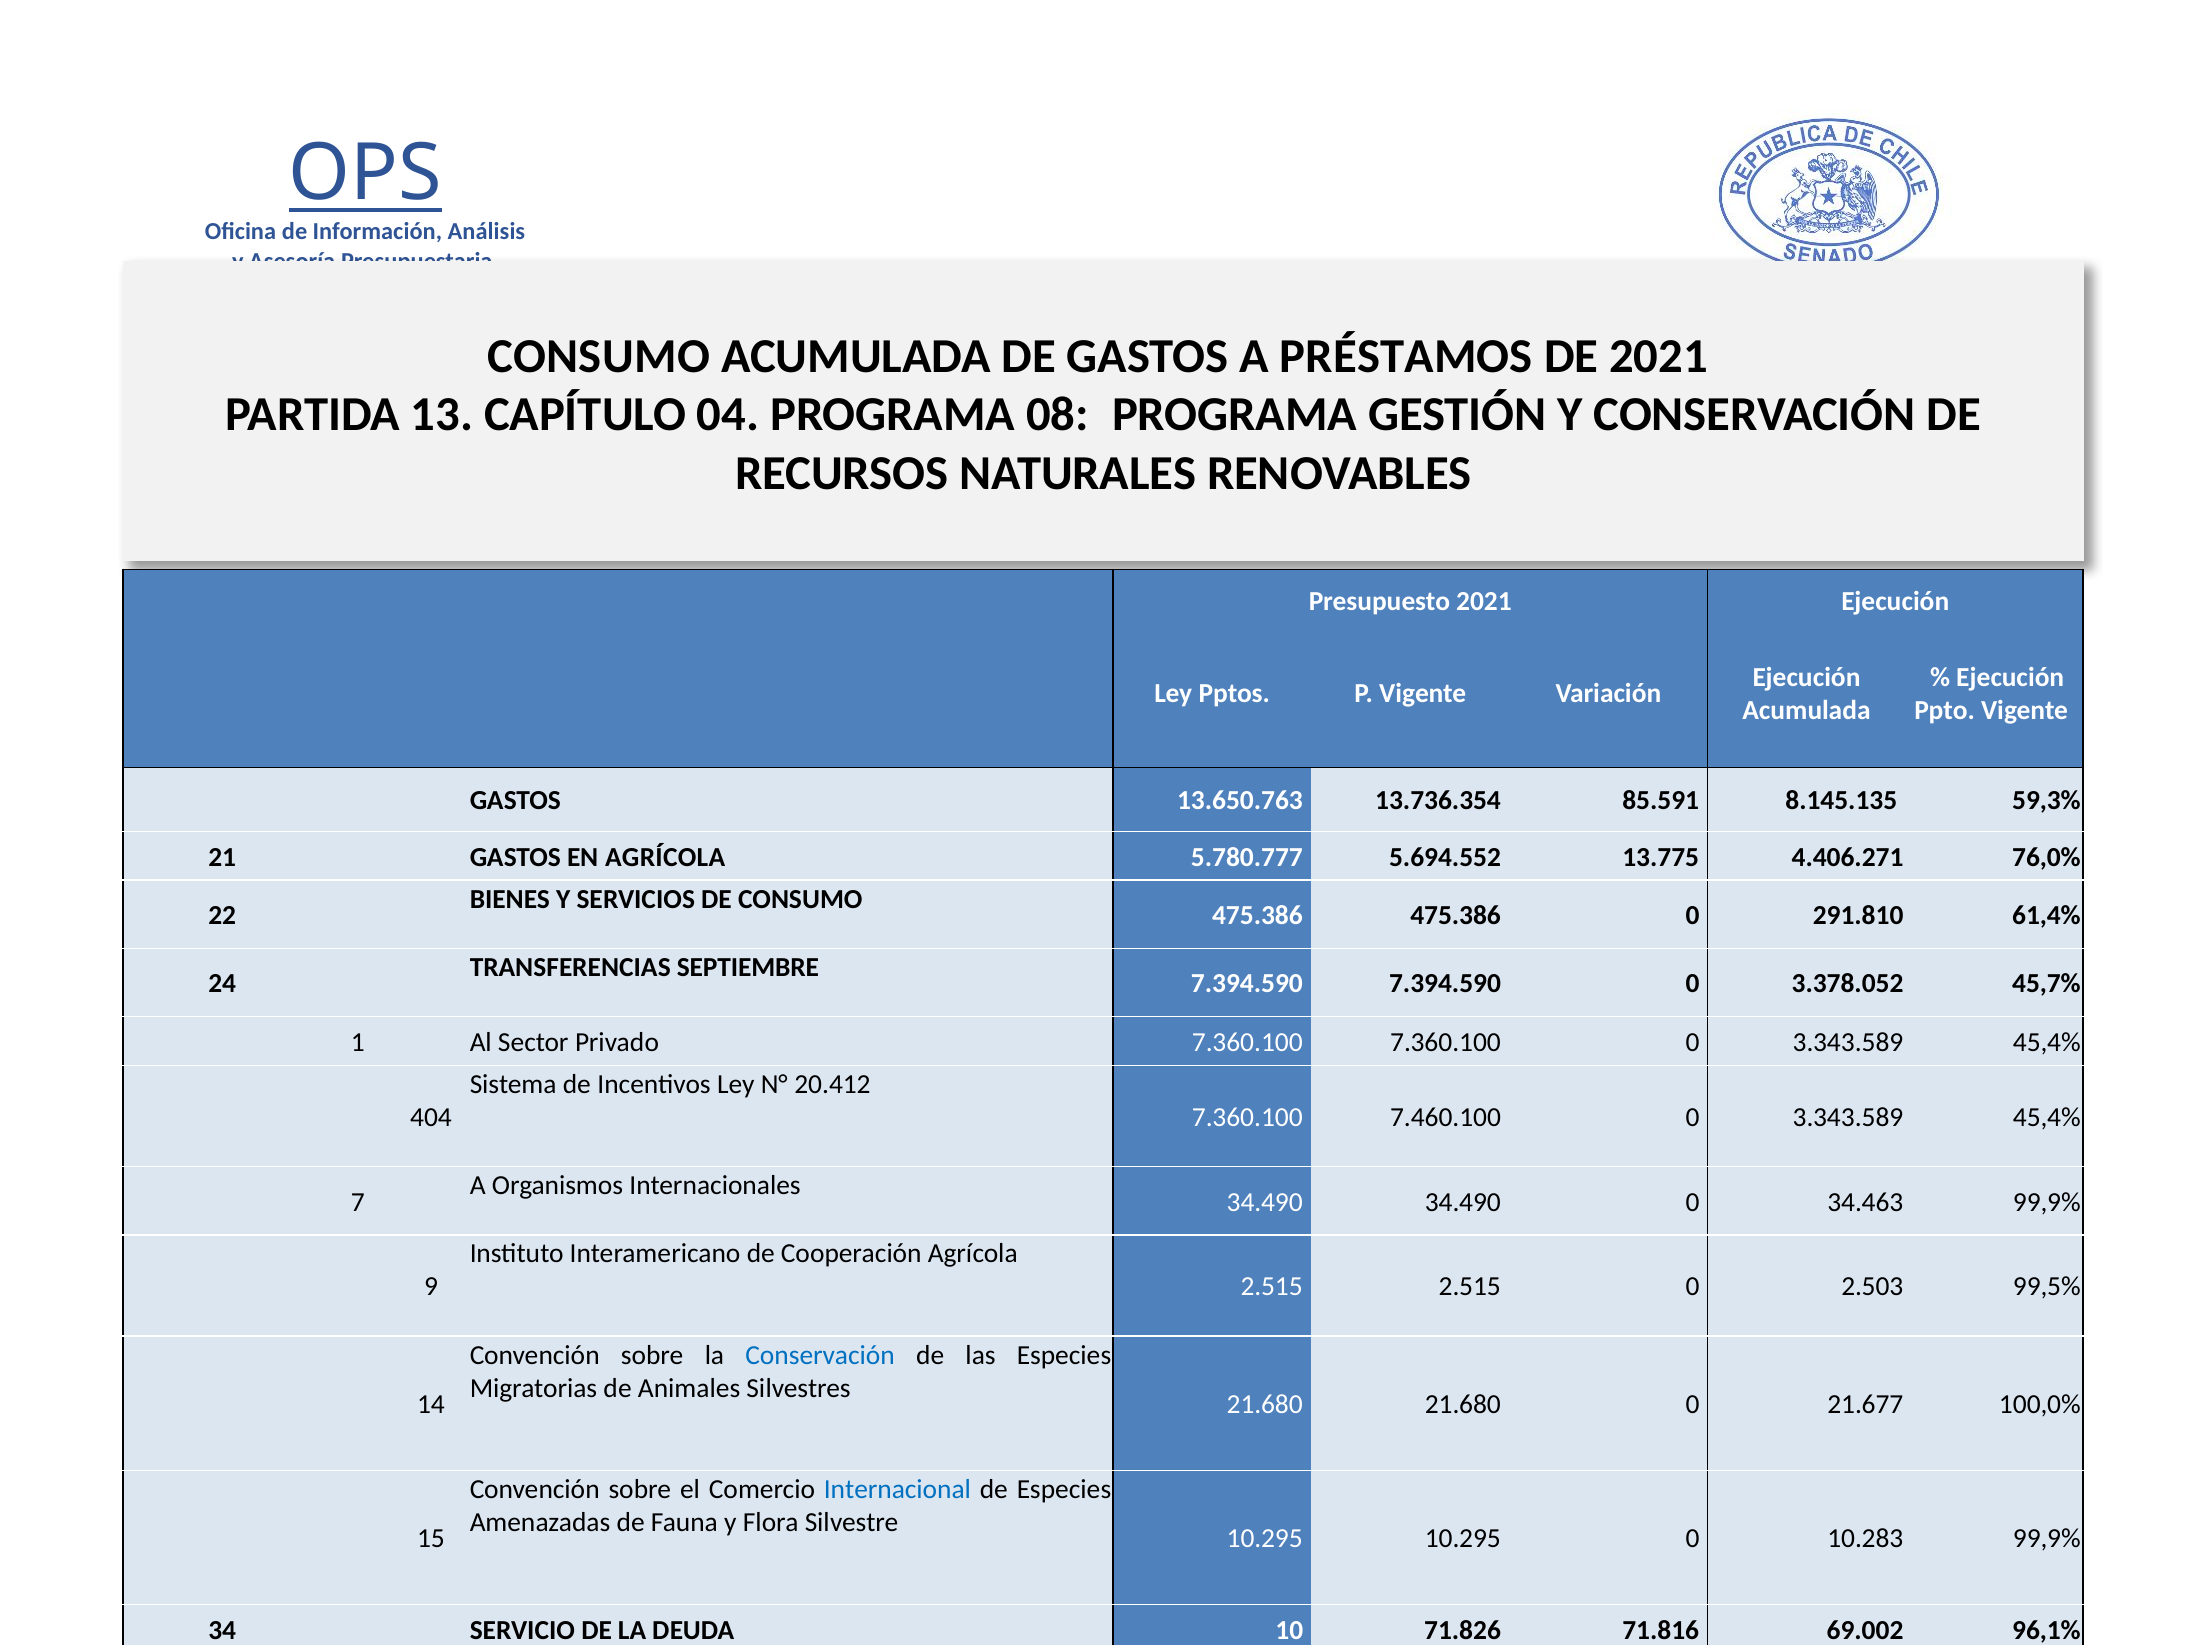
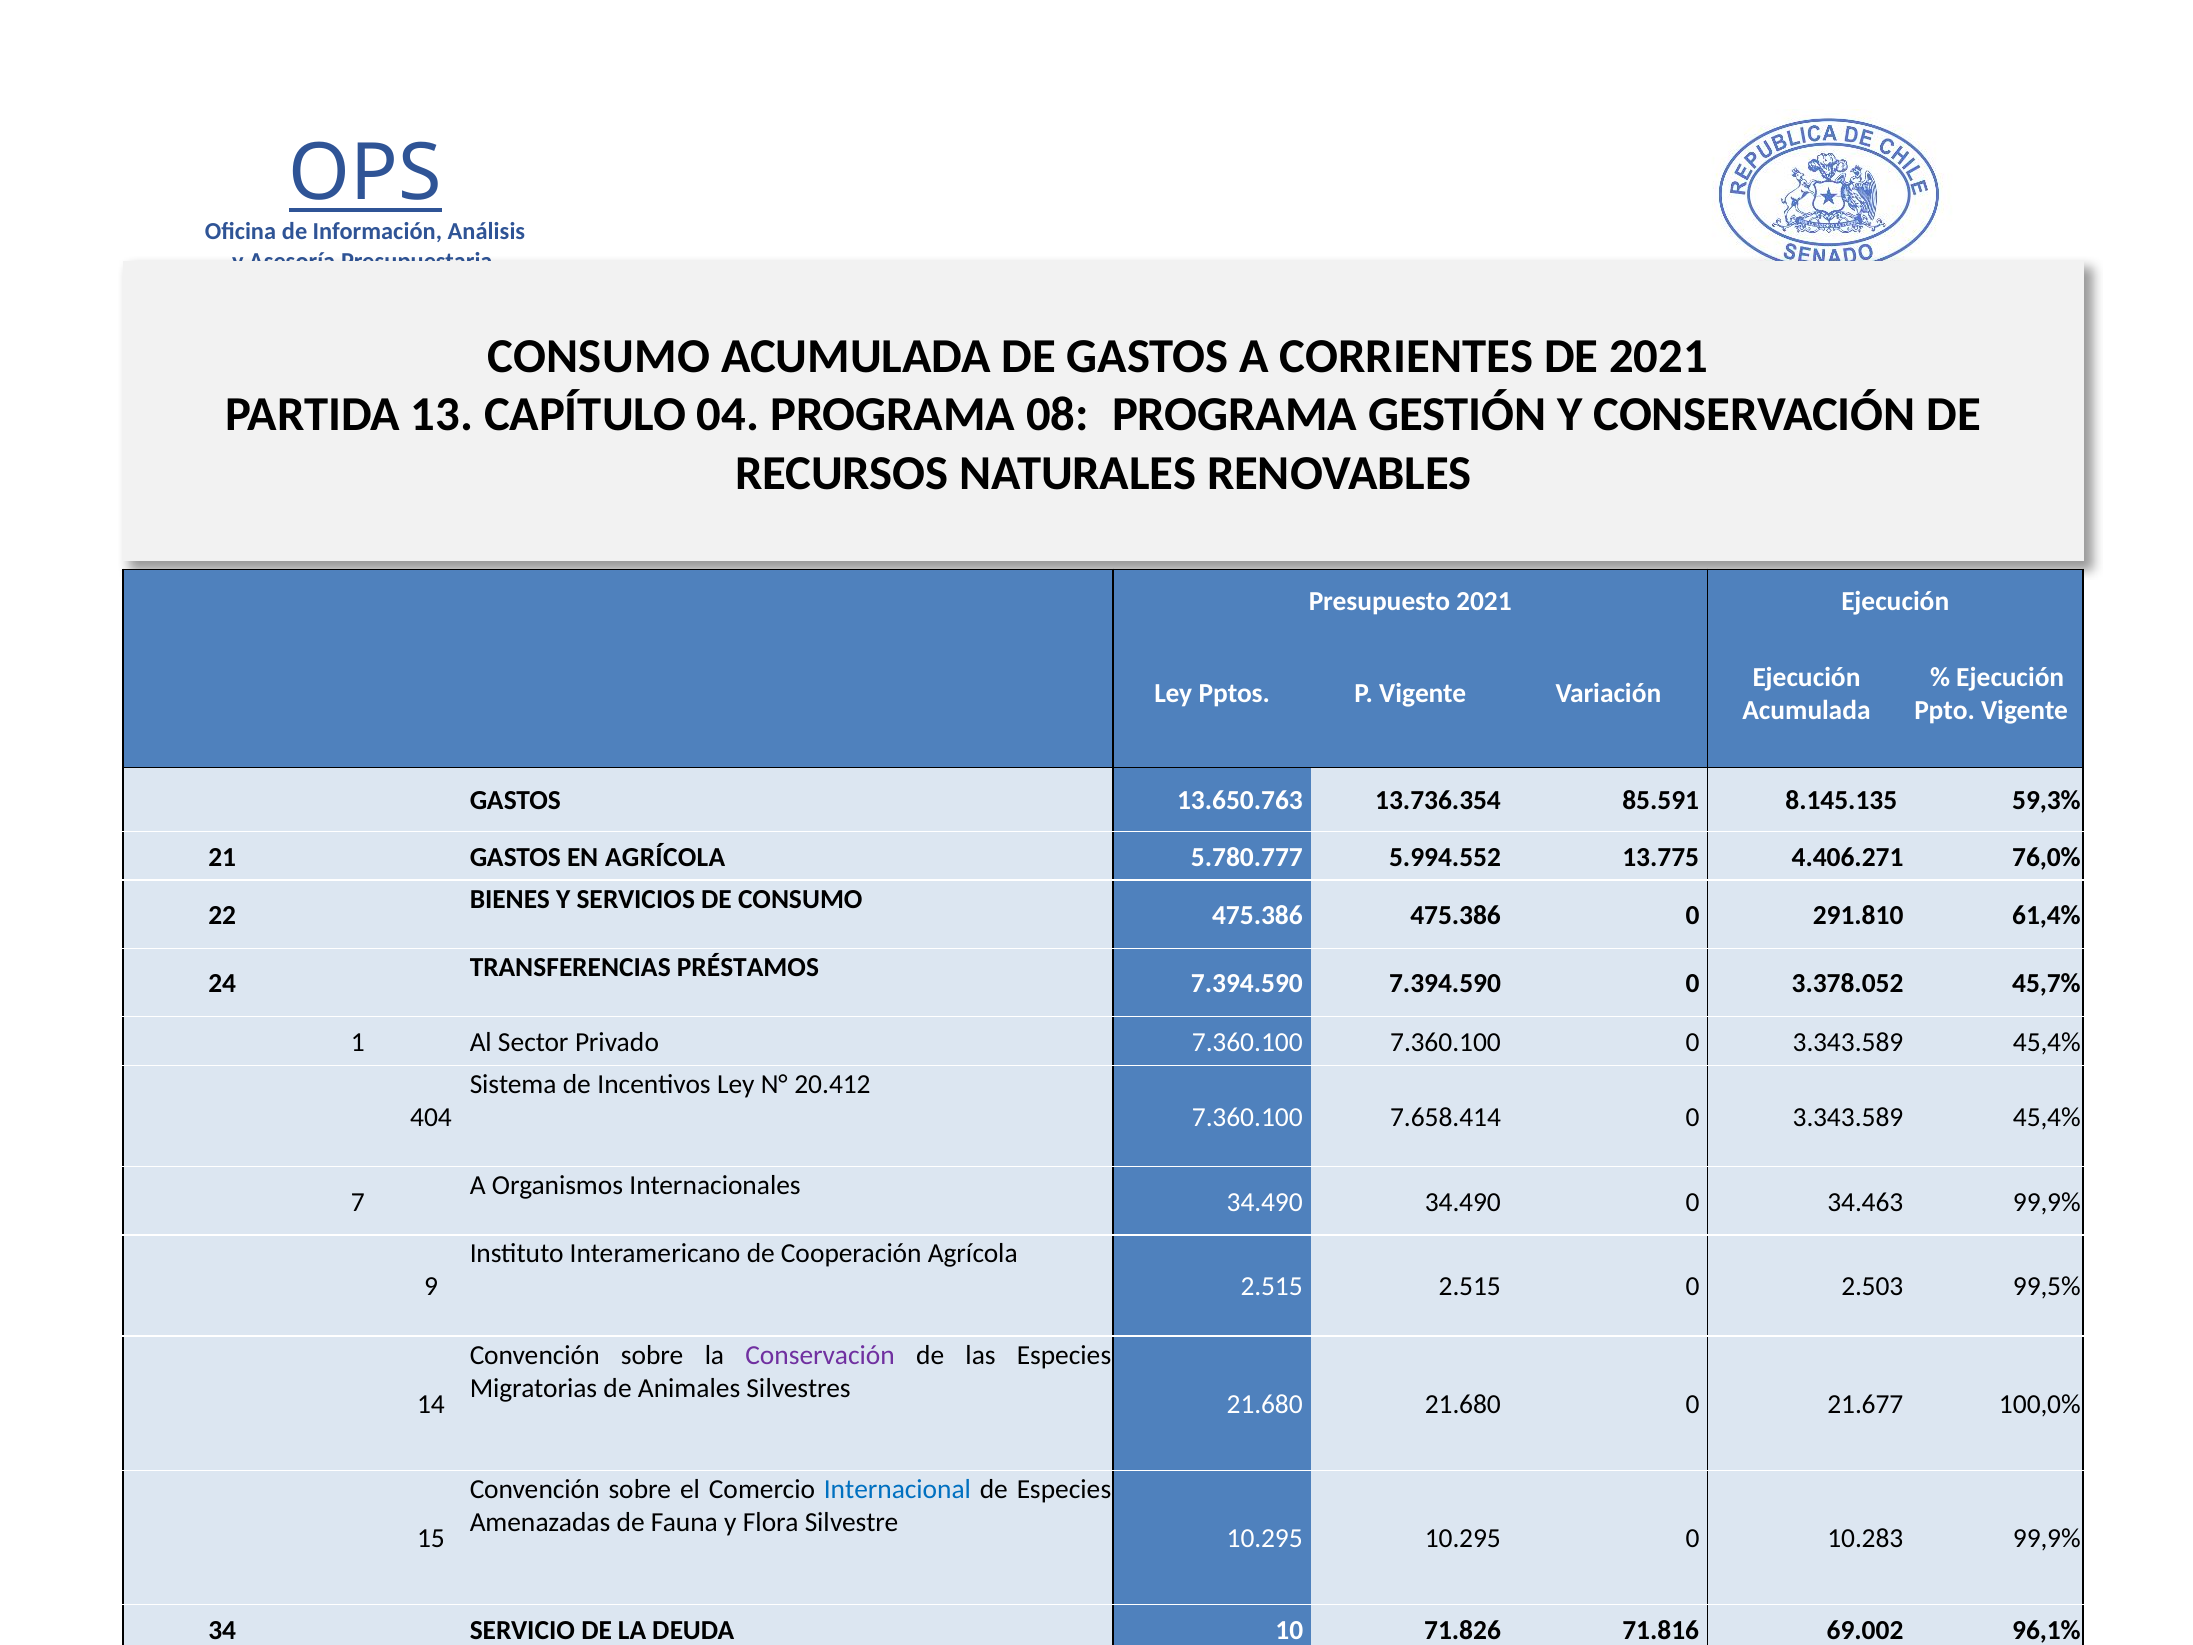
PRÉSTAMOS: PRÉSTAMOS -> CORRIENTES (1406, 356)
5.694.552: 5.694.552 -> 5.994.552 (1445, 857)
SEPTIEMBRE: SEPTIEMBRE -> PRÉSTAMOS (748, 967)
7.460.100: 7.460.100 -> 7.658.414 (1446, 1117)
Conservación colour: blue -> purple (820, 1355)
